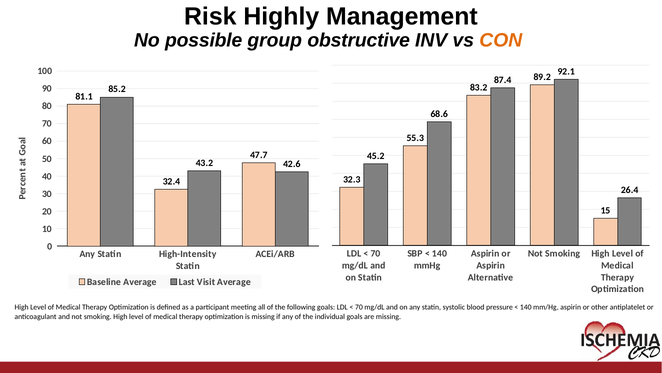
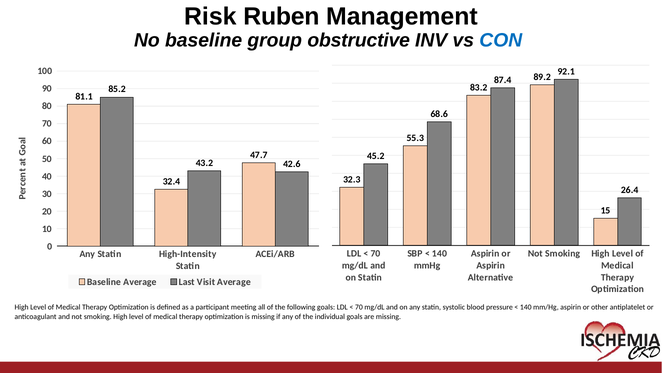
Highly: Highly -> Ruben (281, 17)
No possible: possible -> baseline (204, 40)
CON colour: orange -> blue (501, 40)
